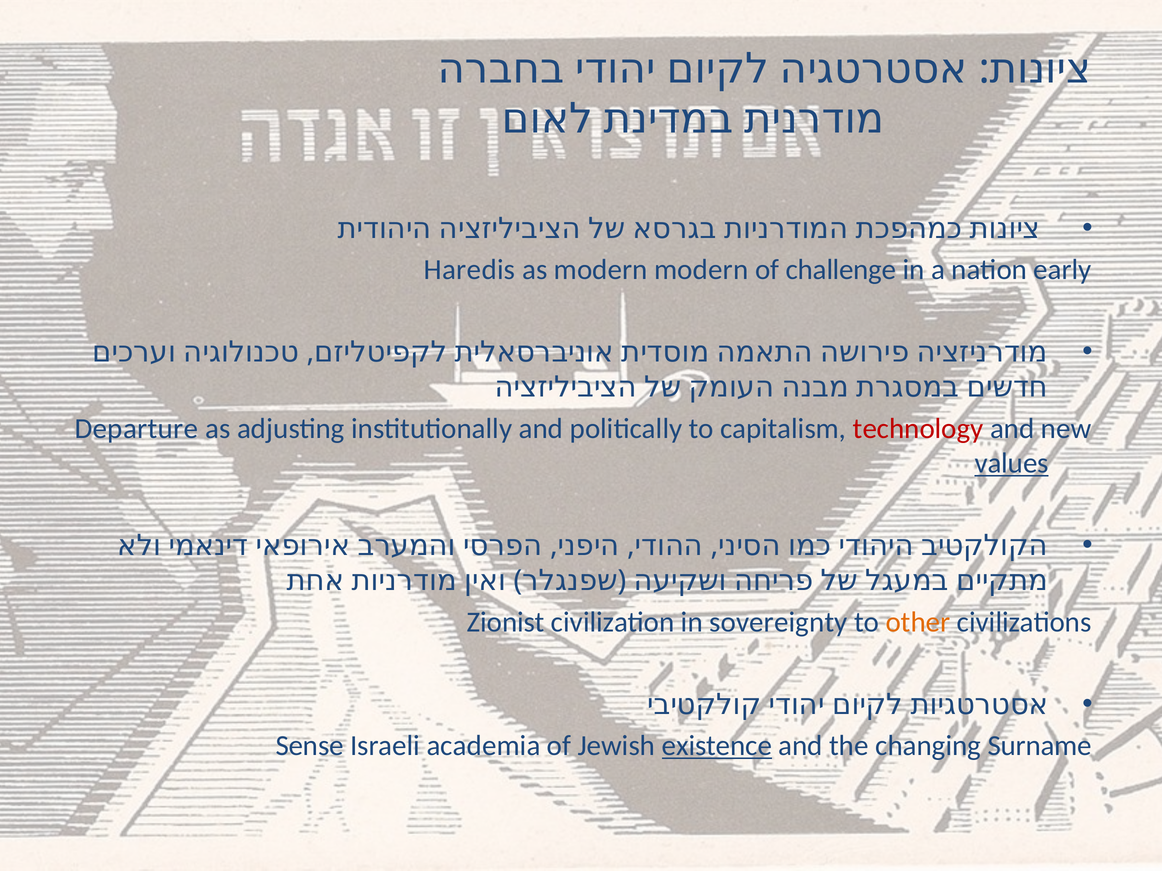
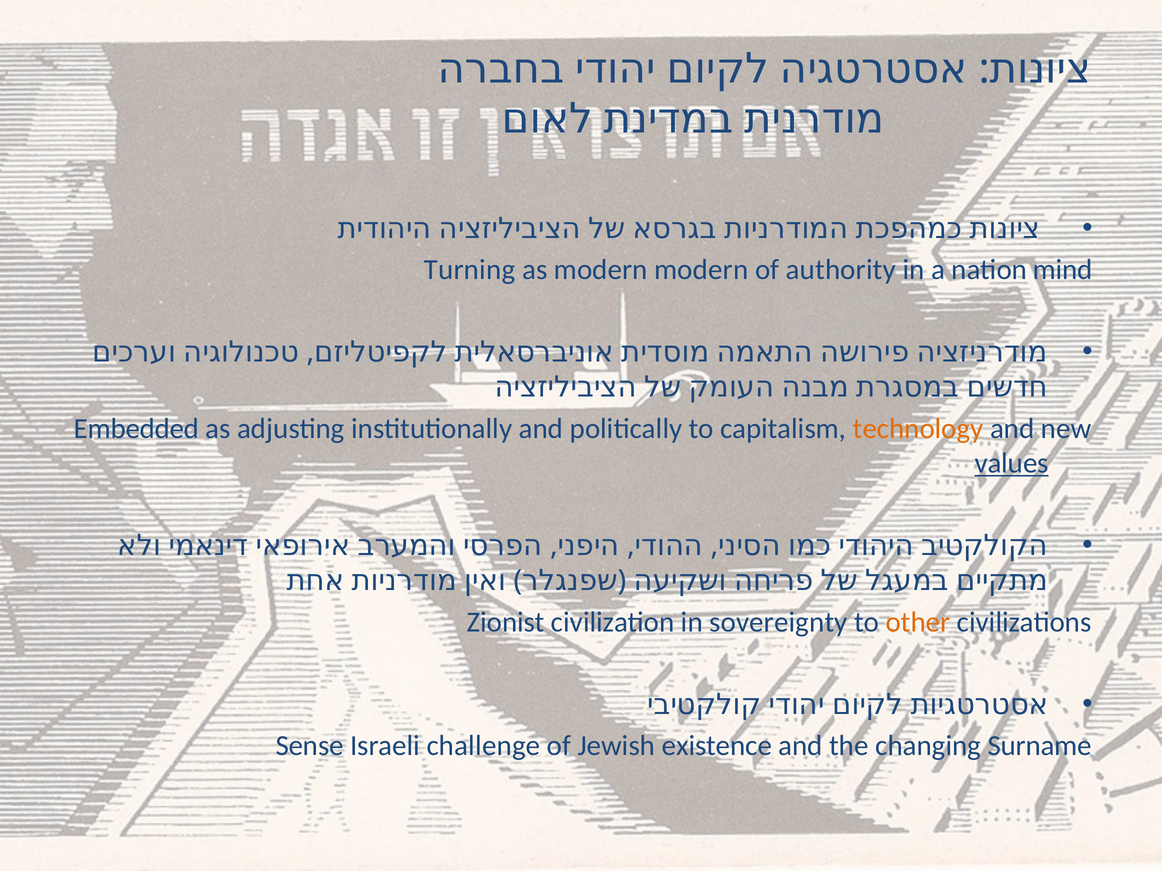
Haredis: Haredis -> Turning (470, 270)
challenge: challenge -> authority (841, 270)
early: early -> mind (1063, 270)
Departure: Departure -> Embedded (137, 429)
technology colour: red -> orange (918, 429)
academia: academia -> challenge (483, 746)
existence underline: present -> none (717, 746)
